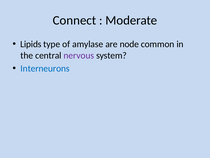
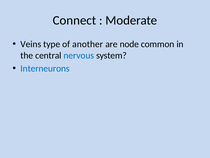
Lipids: Lipids -> Veins (31, 44)
amylase: amylase -> another (88, 44)
nervous colour: purple -> blue (79, 55)
